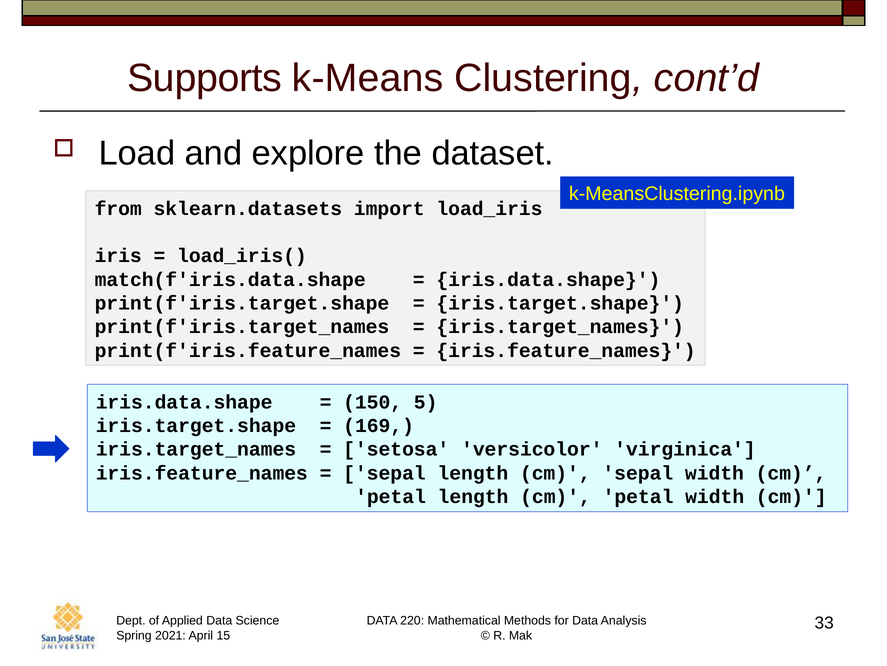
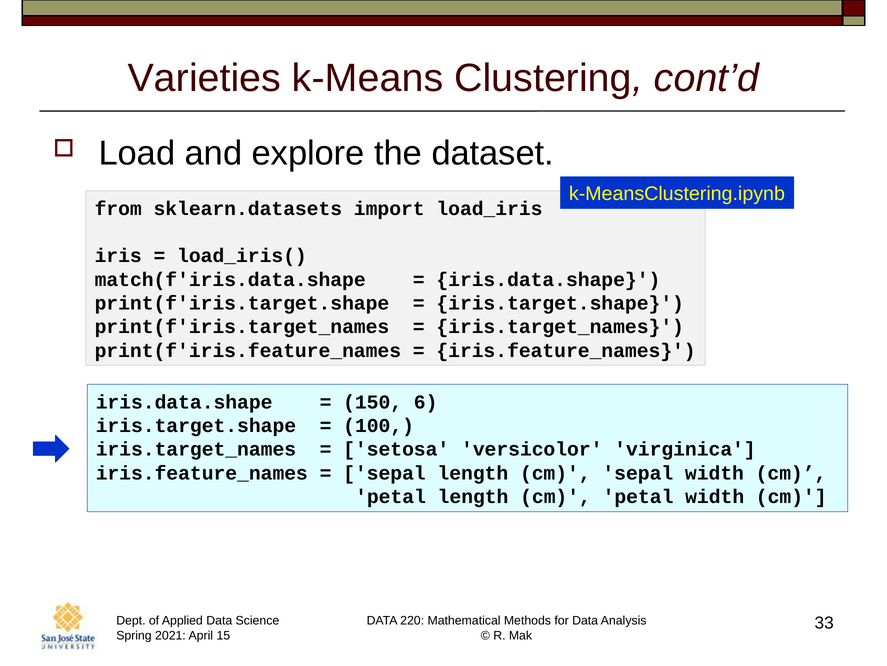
Supports: Supports -> Varieties (204, 78)
5: 5 -> 6 (426, 402)
169: 169 -> 100 (379, 425)
